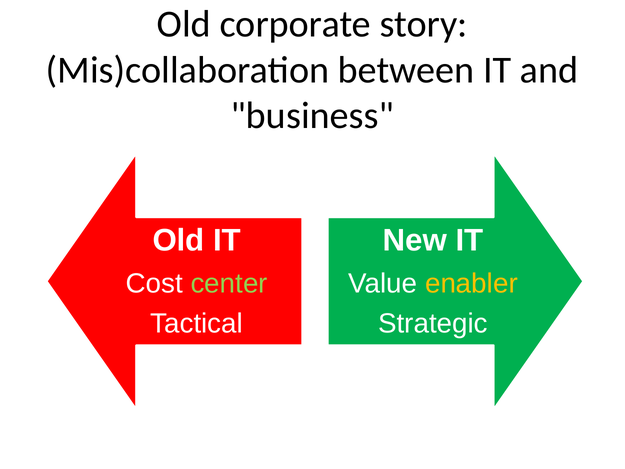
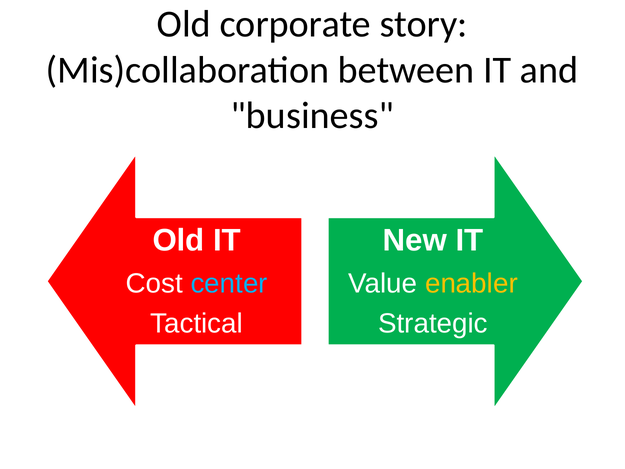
center colour: light green -> light blue (229, 283)
